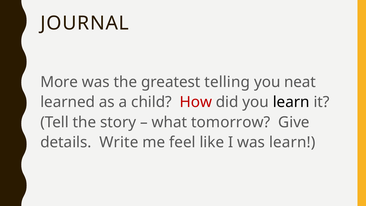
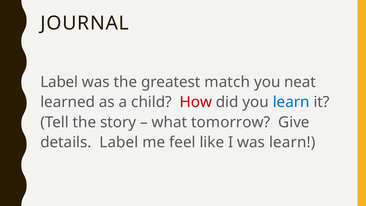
More: More -> Label (59, 82)
telling: telling -> match (227, 82)
learn colour: black -> blue (291, 102)
details Write: Write -> Label (119, 142)
